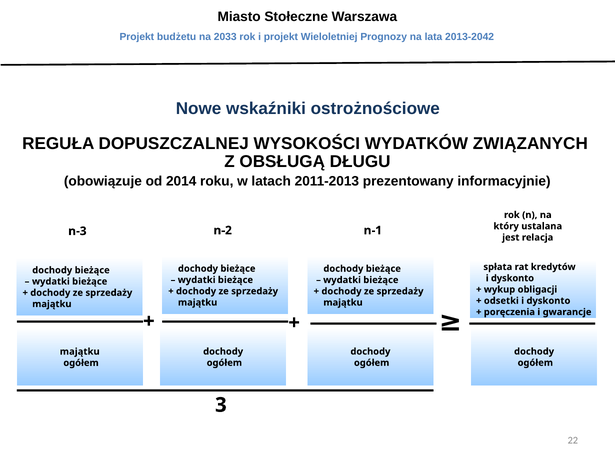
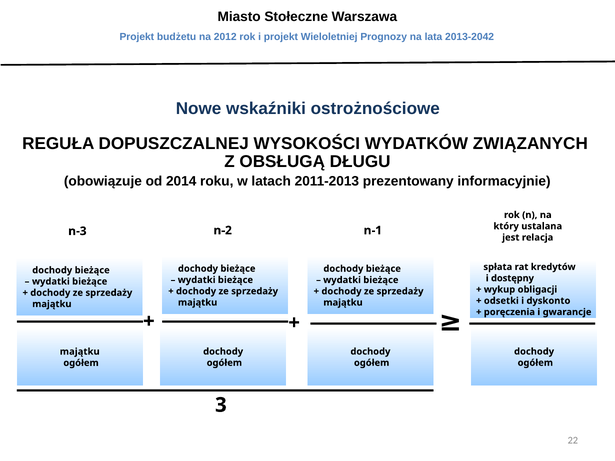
2033: 2033 -> 2012 (225, 37)
dyskonto: dyskonto -> dostępny (512, 278)
